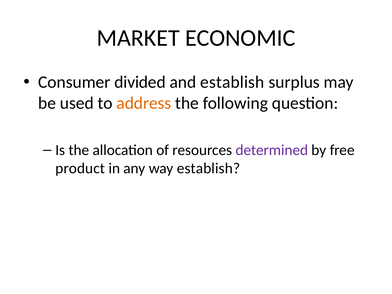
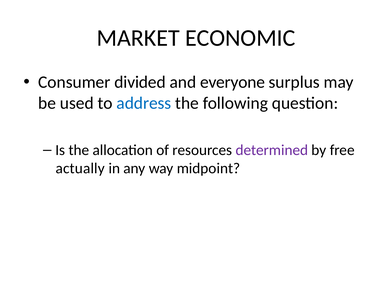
and establish: establish -> everyone (232, 82)
address colour: orange -> blue (144, 103)
product: product -> actually (80, 168)
way establish: establish -> midpoint (209, 168)
